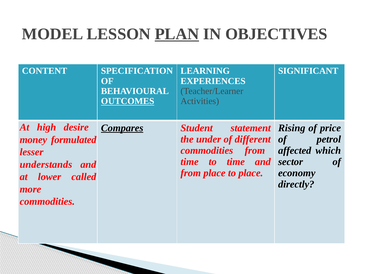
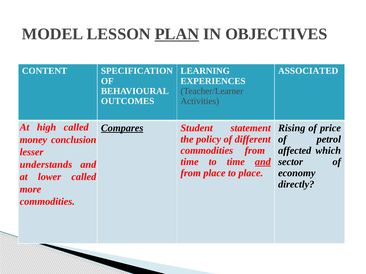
SIGNIFICANT: SIGNIFICANT -> ASSOCIATED (308, 71)
OUTCOMES underline: present -> none (128, 101)
high desire: desire -> called (76, 128)
under: under -> policy (209, 140)
formulated: formulated -> conclusion (74, 140)
and underline: none -> present (263, 162)
